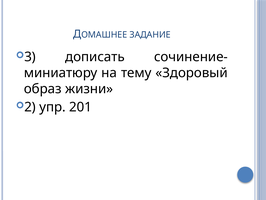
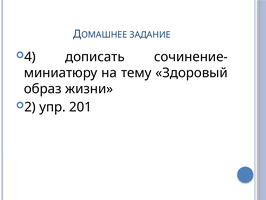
3: 3 -> 4 (30, 57)
